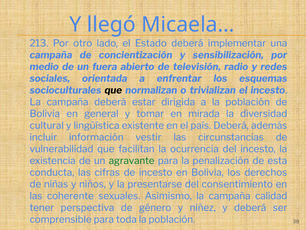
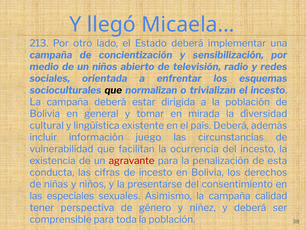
un fuera: fuera -> niños (105, 67)
vestir: vestir -> juego (148, 137)
agravante colour: green -> red (132, 160)
coherente: coherente -> especiales (70, 196)
